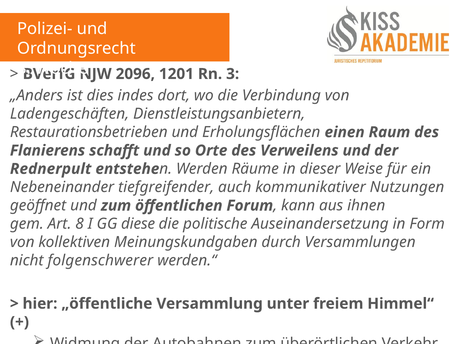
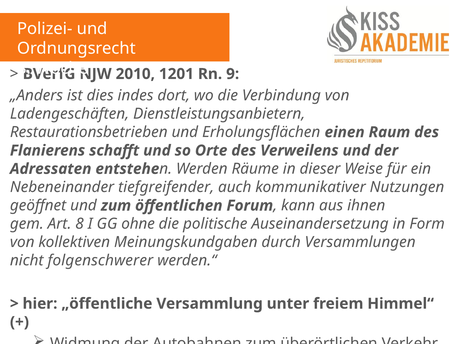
2096: 2096 -> 2010 (135, 74)
3: 3 -> 9 (233, 74)
Rednerpult: Rednerpult -> Adressaten (51, 169)
diese: diese -> ohne (138, 224)
